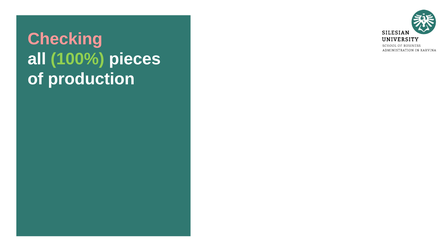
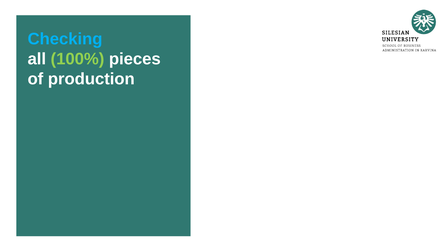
Checking colour: pink -> light blue (65, 39)
